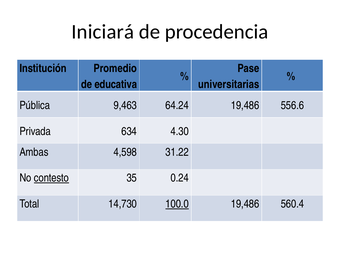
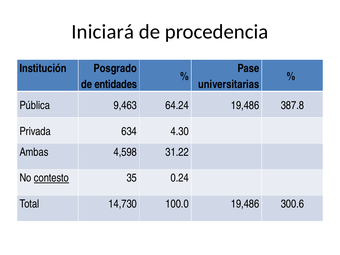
Promedio: Promedio -> Posgrado (115, 68)
educativa: educativa -> entidades (116, 84)
556.6: 556.6 -> 387.8 (292, 105)
100.0 underline: present -> none (177, 204)
560.4: 560.4 -> 300.6 (292, 204)
